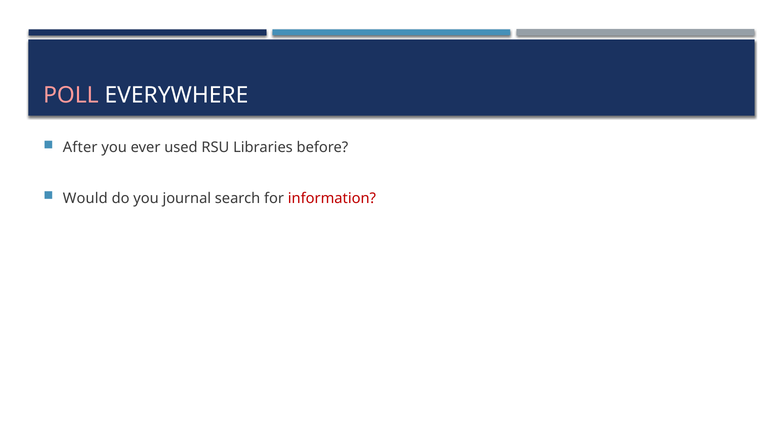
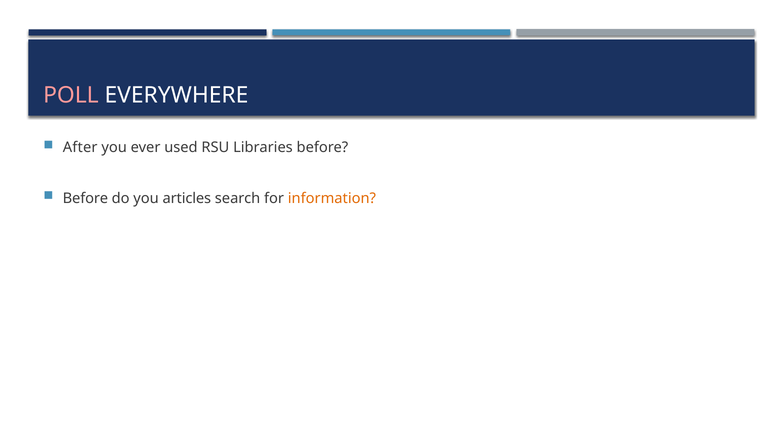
Would: Would -> Before (85, 198)
journal: journal -> articles (187, 198)
information colour: red -> orange (332, 198)
